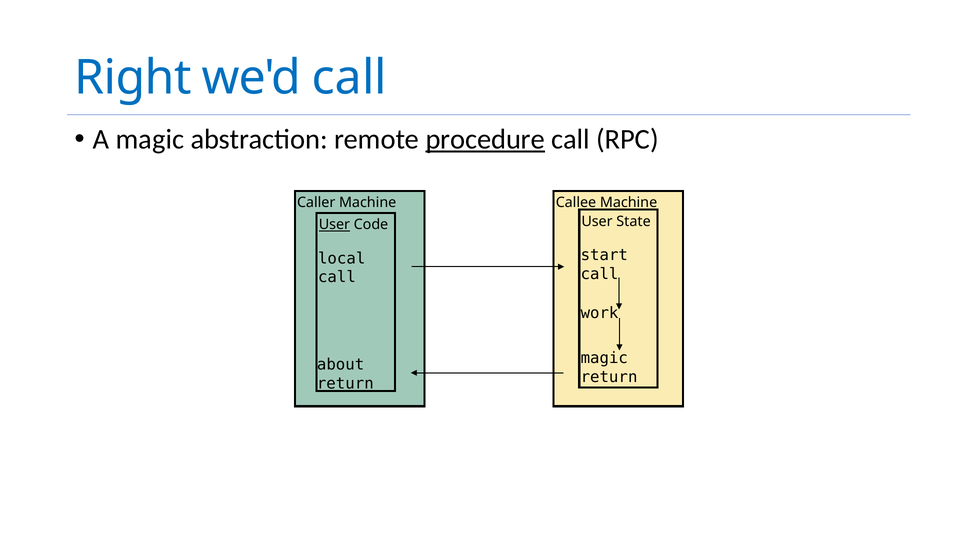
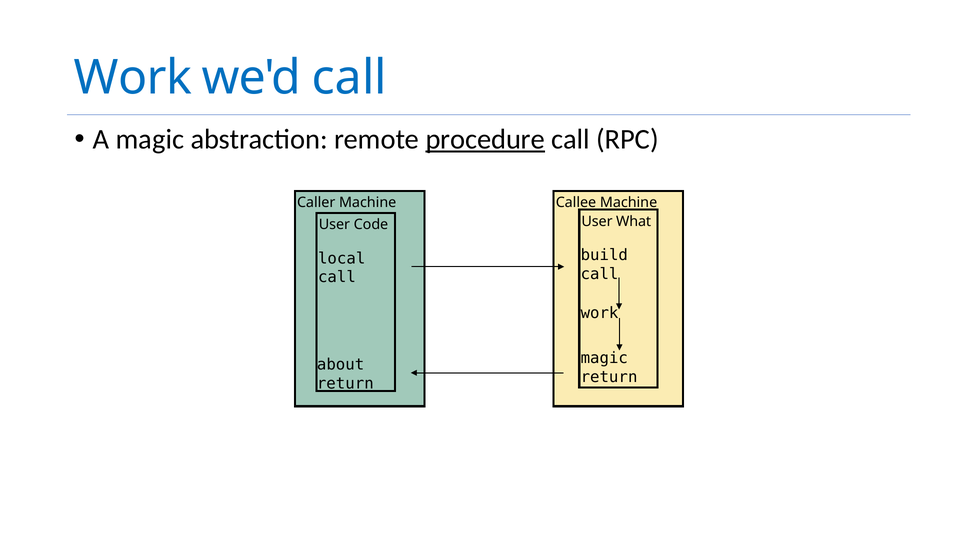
Right: Right -> Work (133, 78)
User underline: present -> none (334, 225)
State: State -> What (634, 221)
start: start -> build (604, 255)
